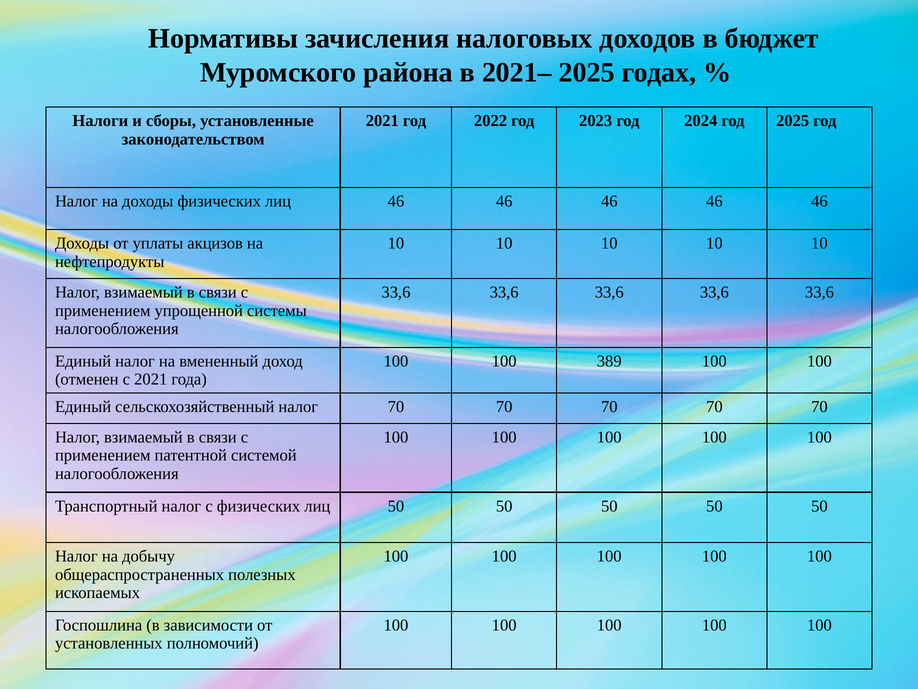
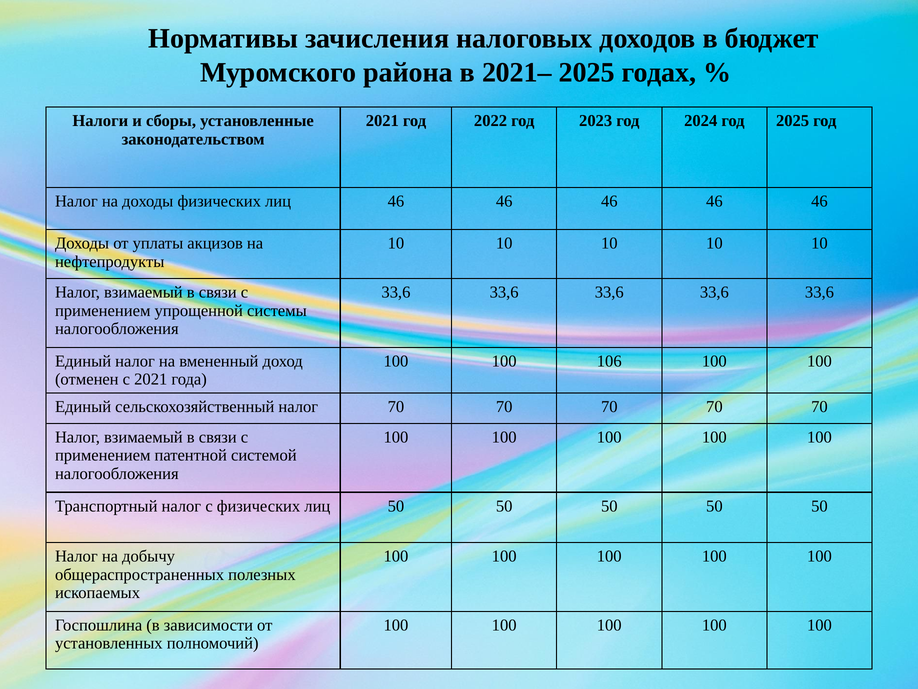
389: 389 -> 106 (609, 361)
